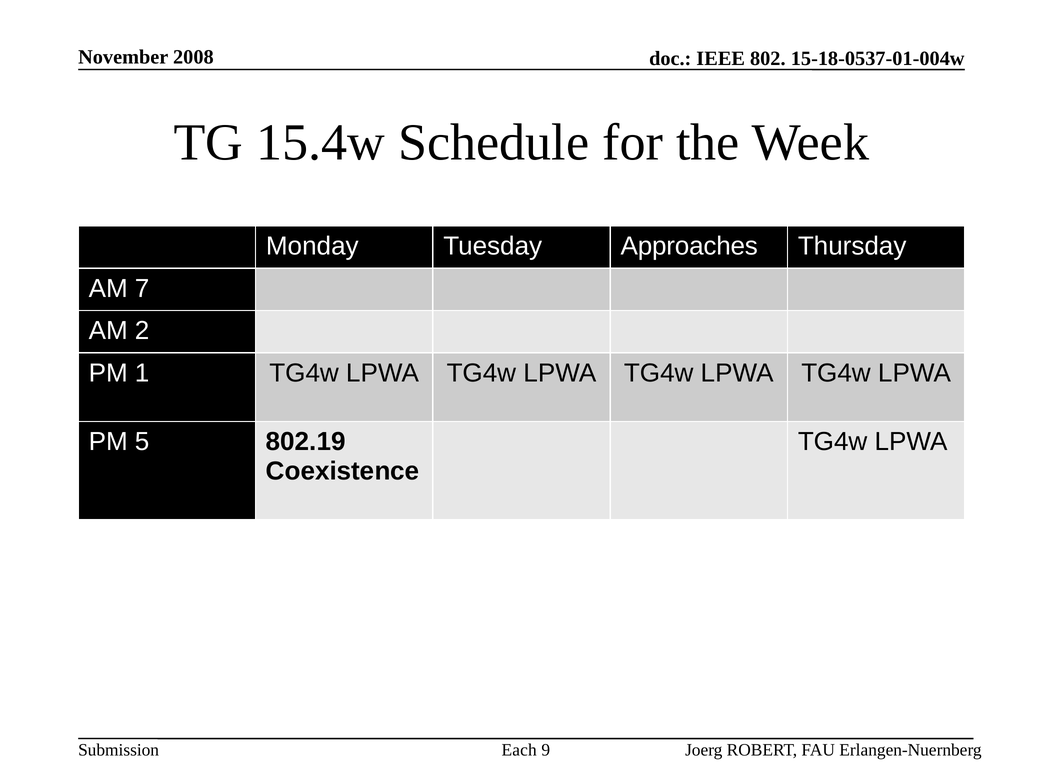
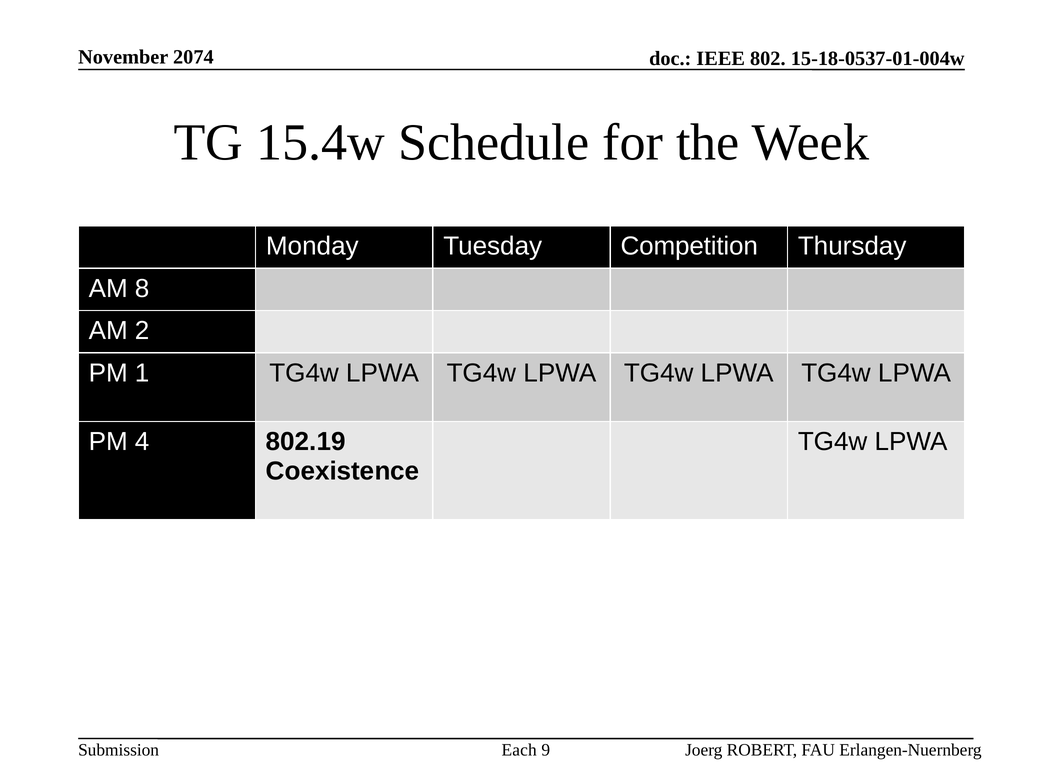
2008: 2008 -> 2074 (193, 57)
Approaches: Approaches -> Competition (689, 246)
7: 7 -> 8 (142, 289)
5: 5 -> 4 (142, 442)
